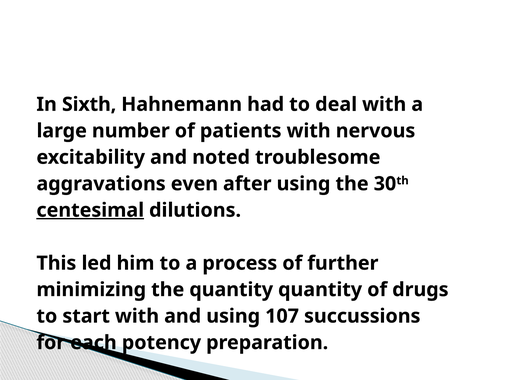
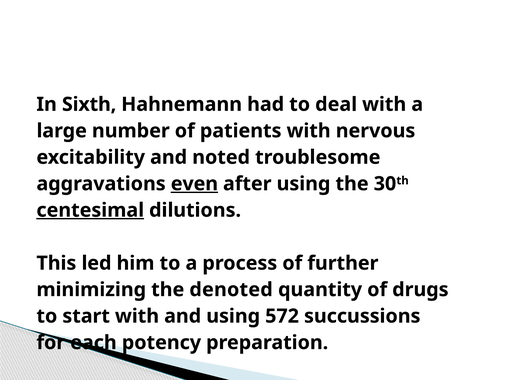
even underline: none -> present (194, 184)
the quantity: quantity -> denoted (231, 290)
107: 107 -> 572 (282, 316)
